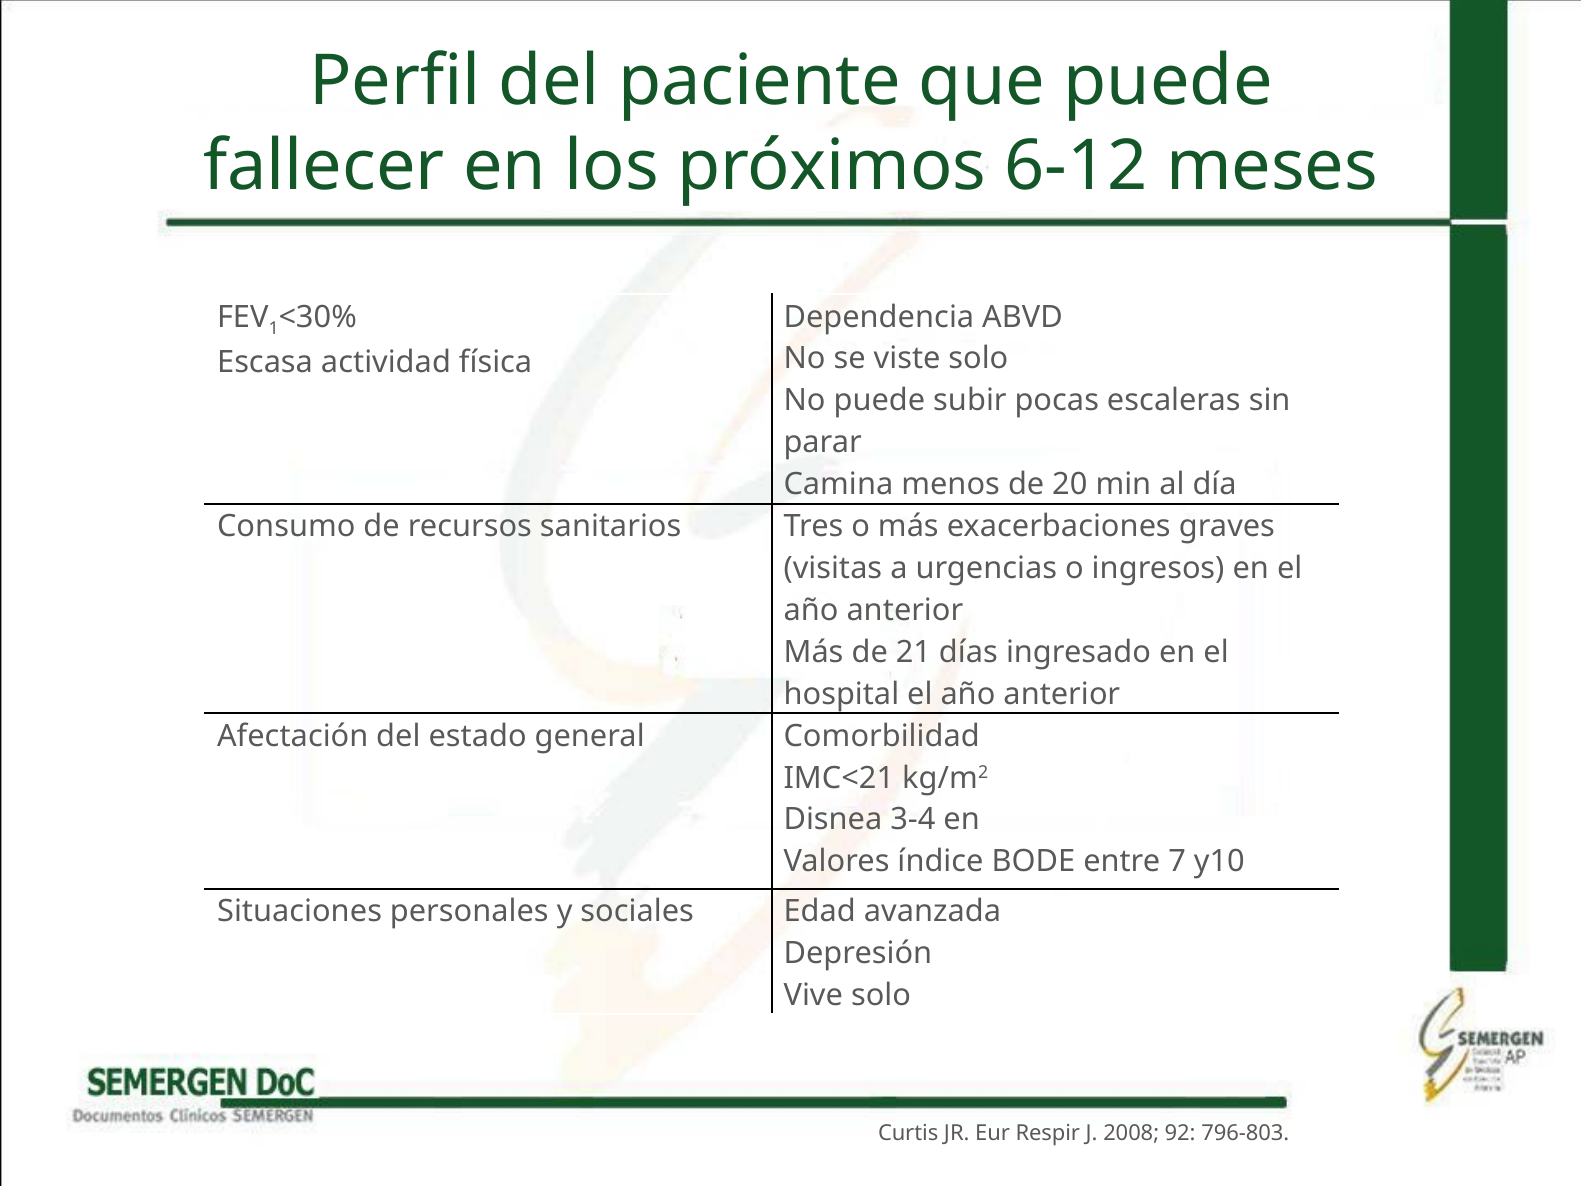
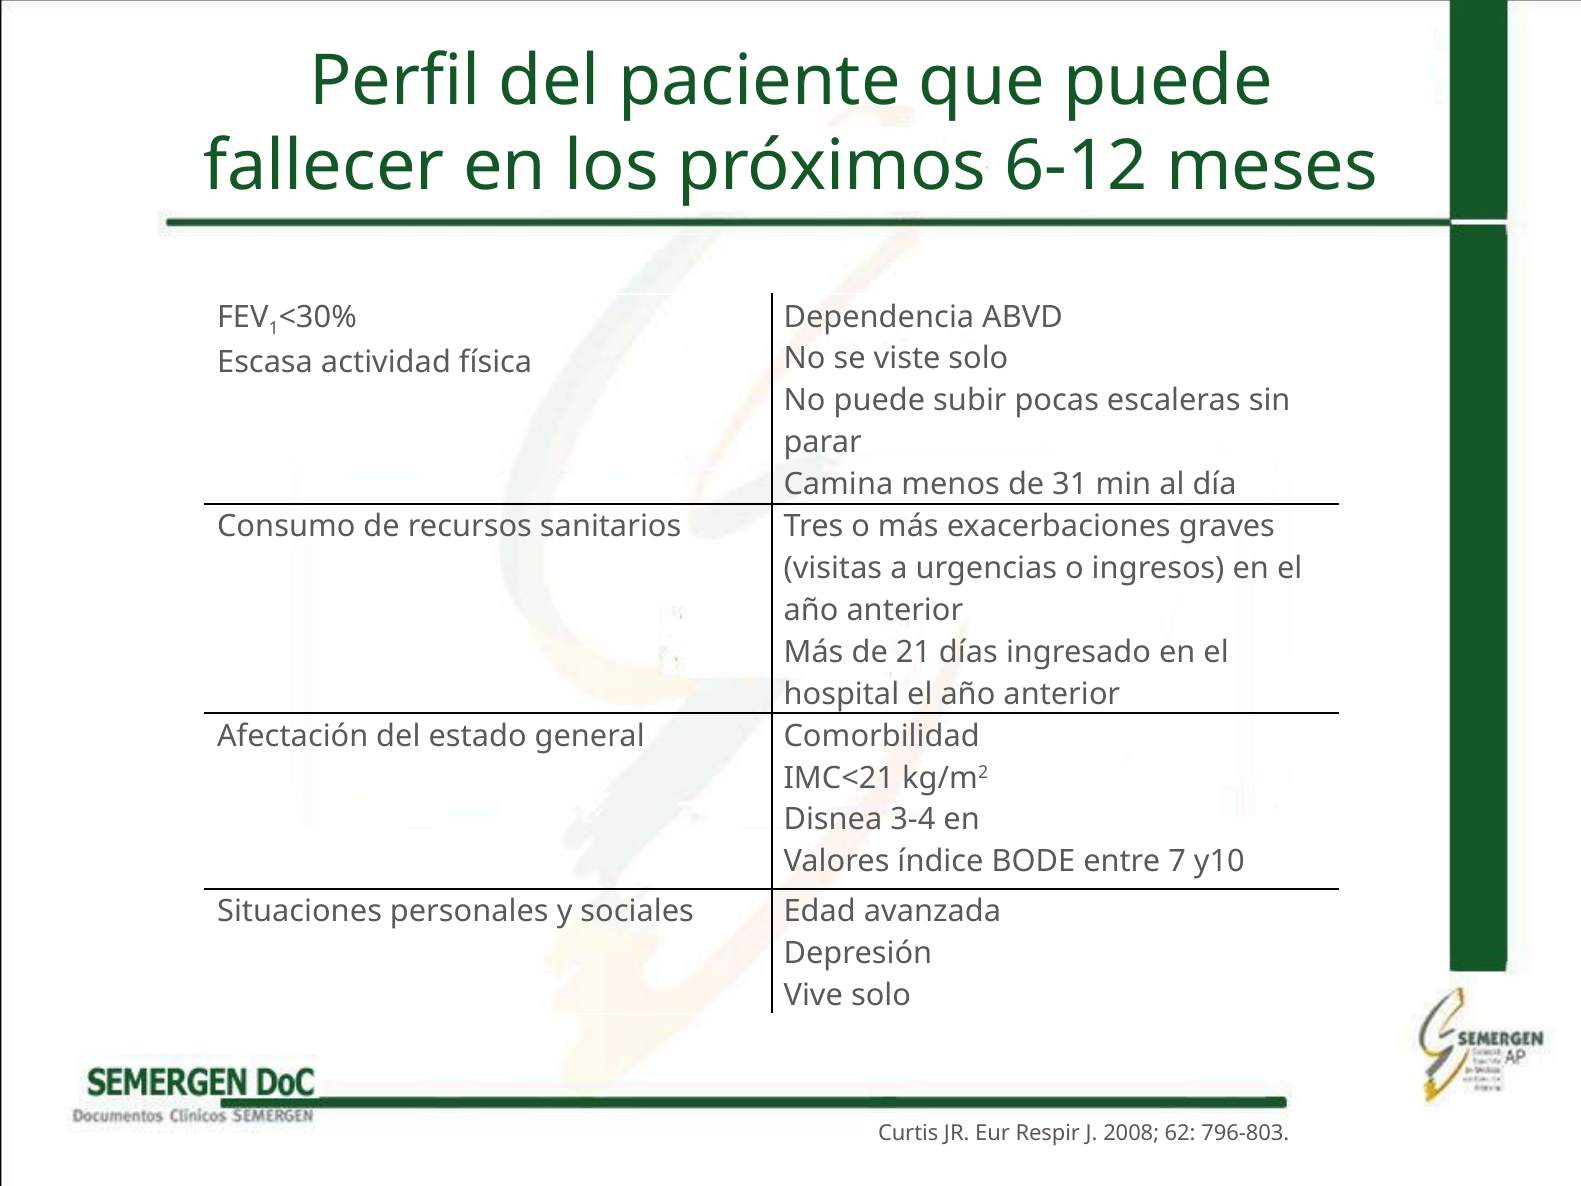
20: 20 -> 31 (1070, 484)
92: 92 -> 62 (1180, 1133)
